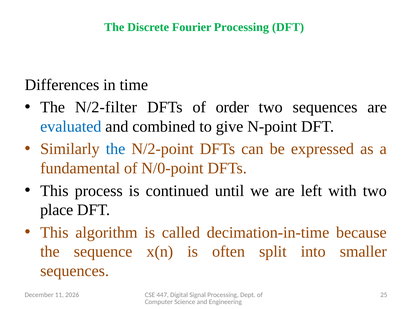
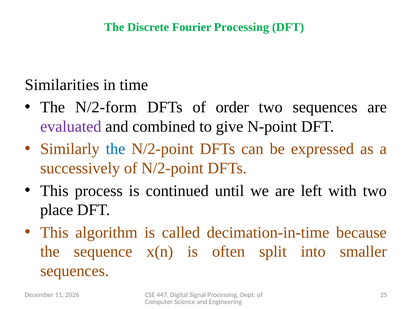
Differences: Differences -> Similarities (62, 85)
N/2-filter: N/2-filter -> N/2-form (106, 107)
evaluated colour: blue -> purple (71, 127)
fundamental: fundamental -> successively (80, 168)
of N/0-point: N/0-point -> N/2-point (172, 168)
